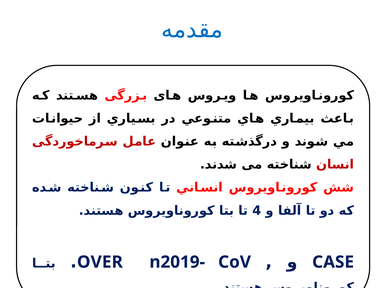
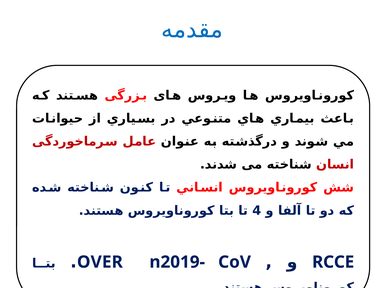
CASE: CASE -> RCCE (333, 262)
